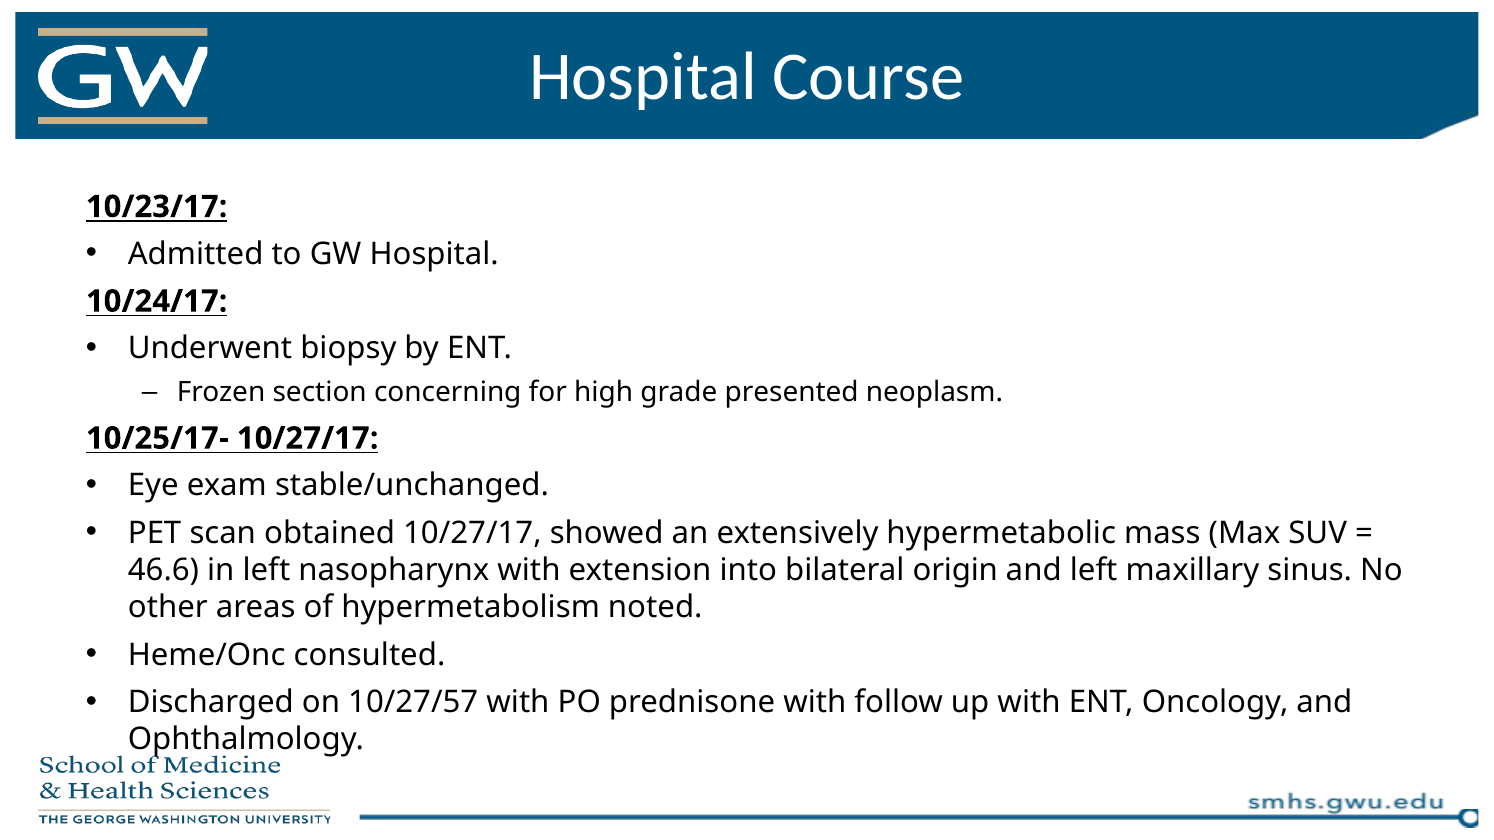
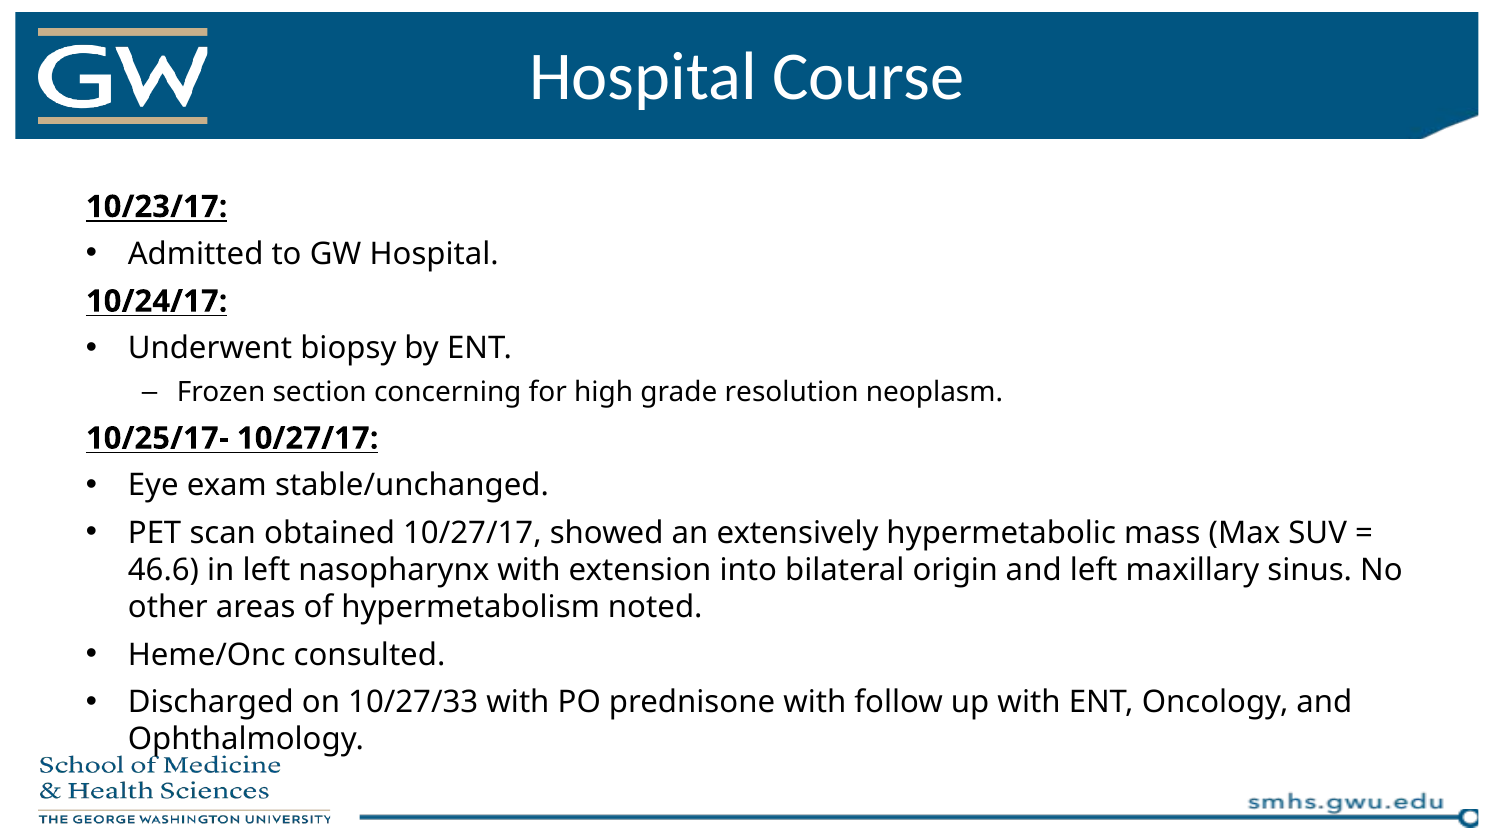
presented: presented -> resolution (792, 393)
10/27/57: 10/27/57 -> 10/27/33 (413, 703)
